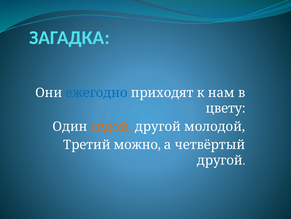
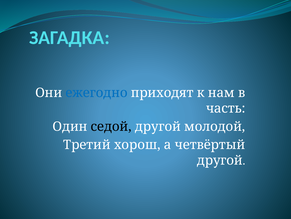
цвету: цвету -> часть (226, 108)
седой colour: orange -> black (111, 126)
можно: можно -> хорош (137, 144)
